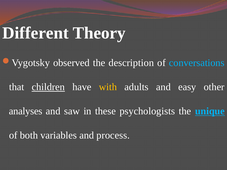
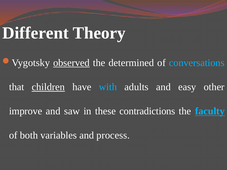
observed underline: none -> present (71, 63)
description: description -> determined (131, 63)
with colour: yellow -> light blue (108, 87)
analyses: analyses -> improve (26, 111)
psychologists: psychologists -> contradictions (147, 111)
unique: unique -> faculty (210, 111)
